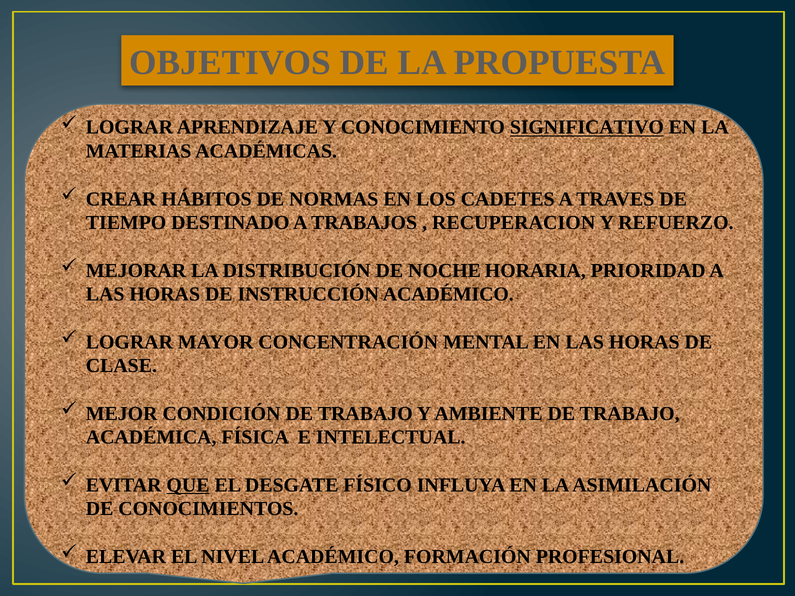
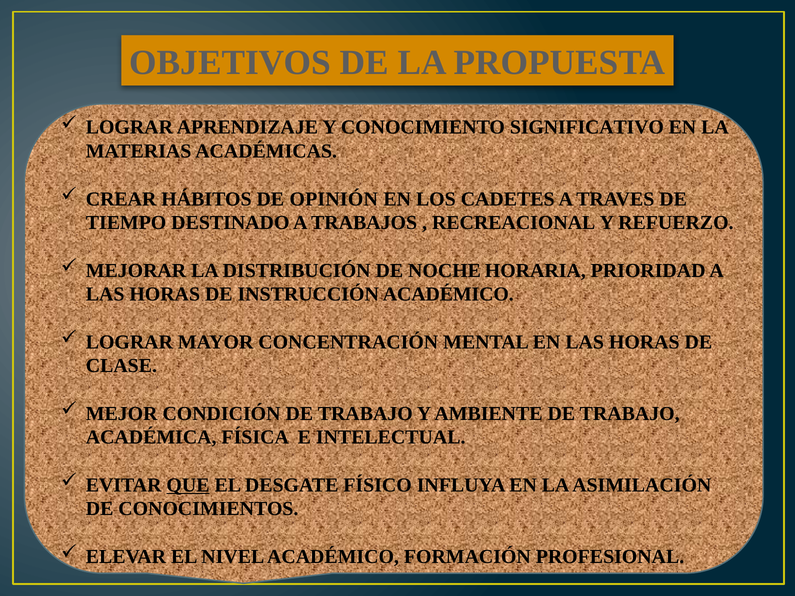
SIGNIFICATIVO underline: present -> none (587, 127)
NORMAS: NORMAS -> OPINIÓN (334, 199)
RECUPERACION: RECUPERACION -> RECREACIONAL (514, 223)
